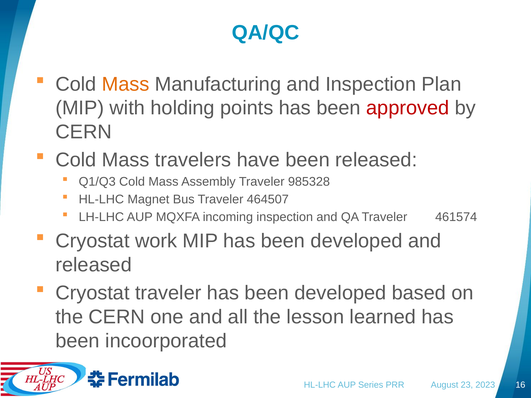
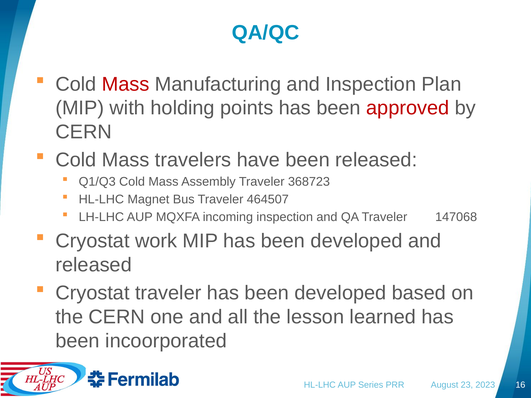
Mass colour: orange -> red (126, 84)
985328: 985328 -> 368723 (309, 182)
461574: 461574 -> 147068 (456, 217)
